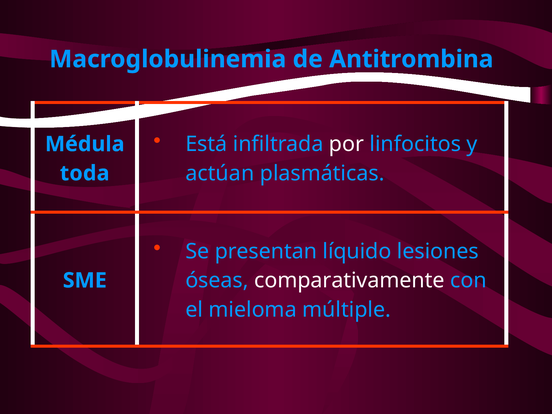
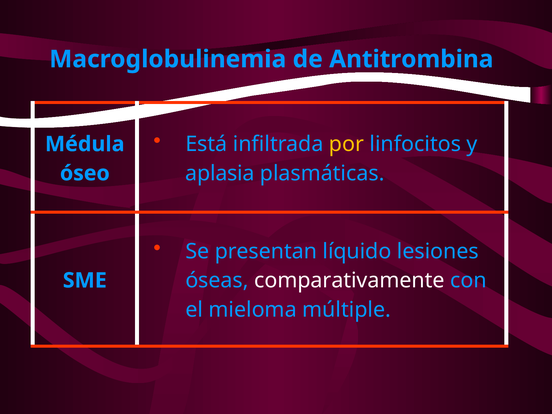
por colour: white -> yellow (347, 144)
actúan: actúan -> aplasia (220, 173)
toda: toda -> óseo (85, 173)
